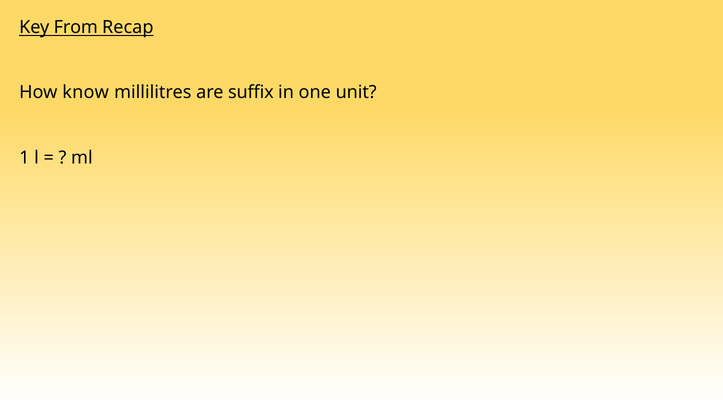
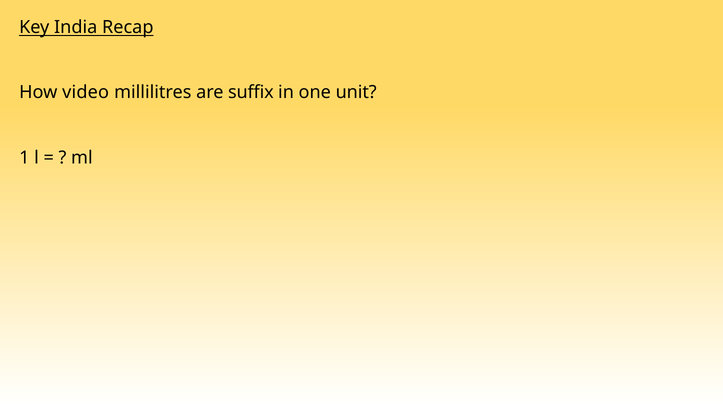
From: From -> India (76, 27)
know: know -> video (86, 92)
